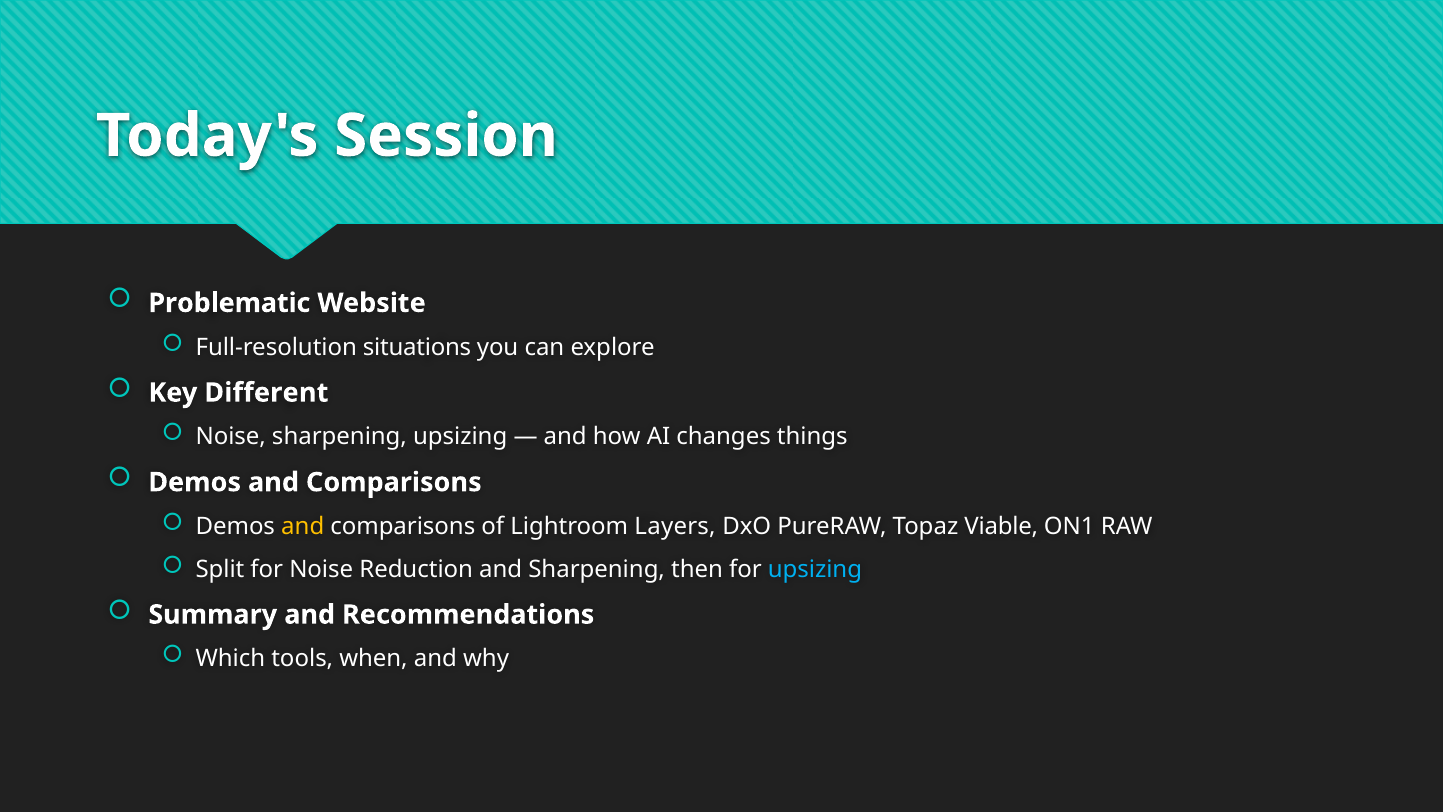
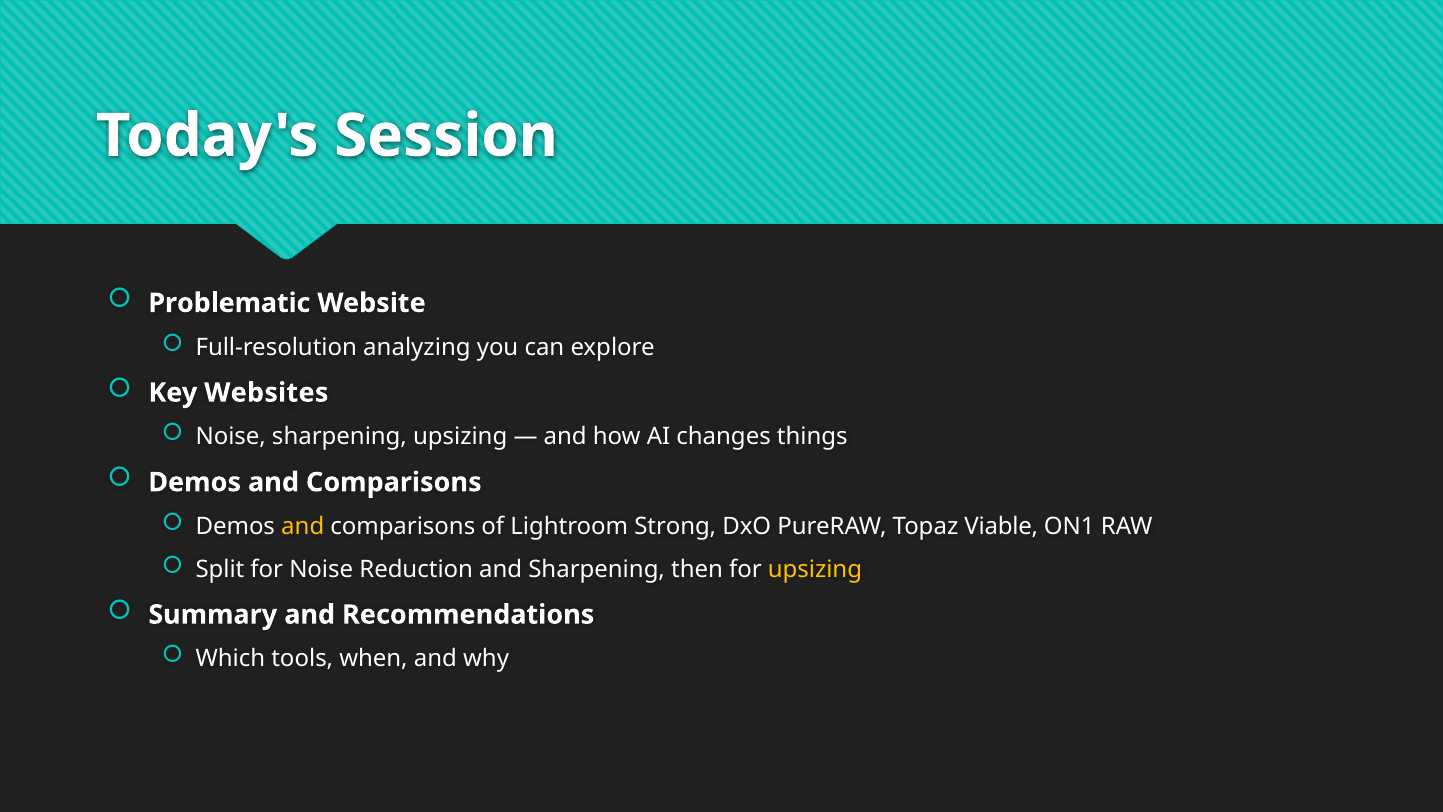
situations: situations -> analyzing (417, 347)
Different: Different -> Websites (266, 393)
Layers: Layers -> Strong (675, 526)
upsizing colour: light blue -> yellow (815, 569)
